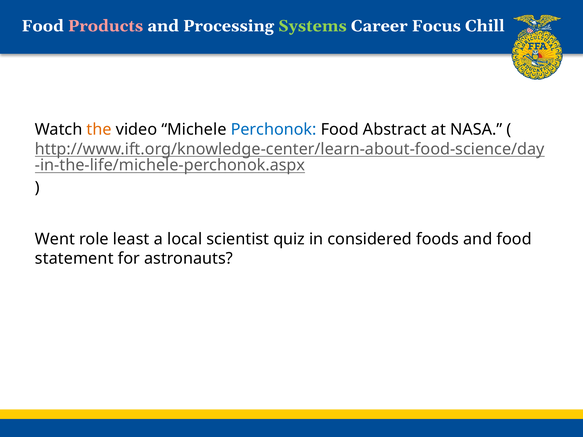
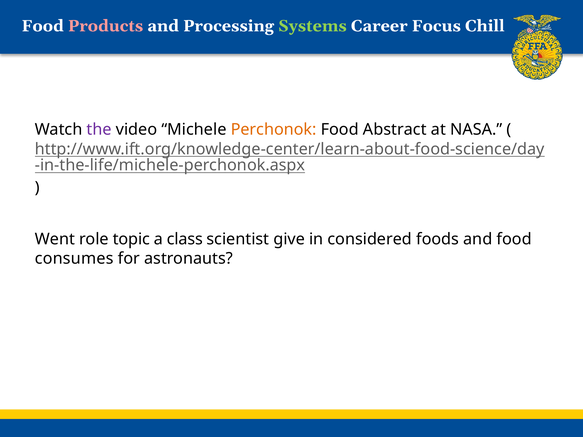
the colour: orange -> purple (99, 130)
Perchonok colour: blue -> orange (274, 130)
least: least -> topic (131, 239)
local: local -> class (185, 239)
quiz: quiz -> give (289, 239)
statement: statement -> consumes (74, 259)
